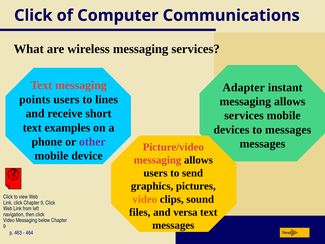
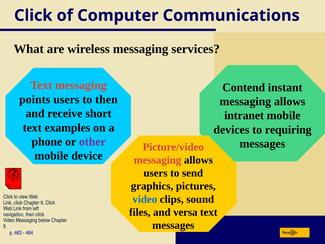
Adapter: Adapter -> Contend (244, 87)
to lines: lines -> then (106, 99)
services: services -> intranet (244, 115)
to messages: messages -> requiring (288, 130)
video colour: orange -> blue (145, 199)
